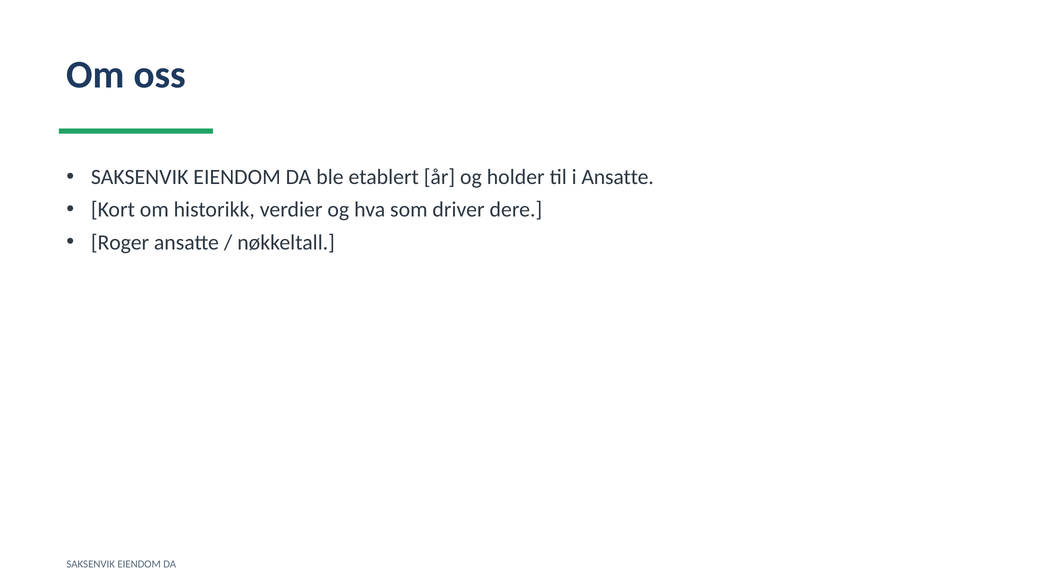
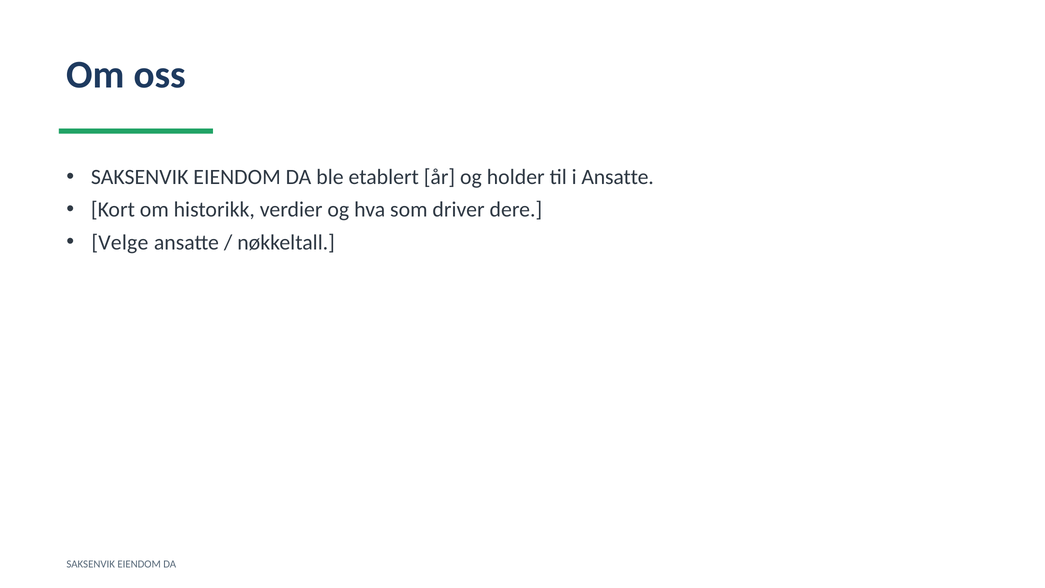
Roger: Roger -> Velge (120, 242)
